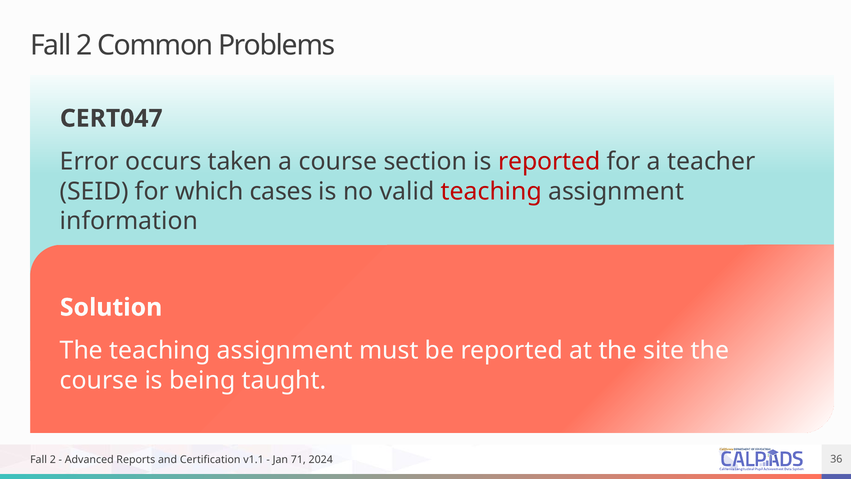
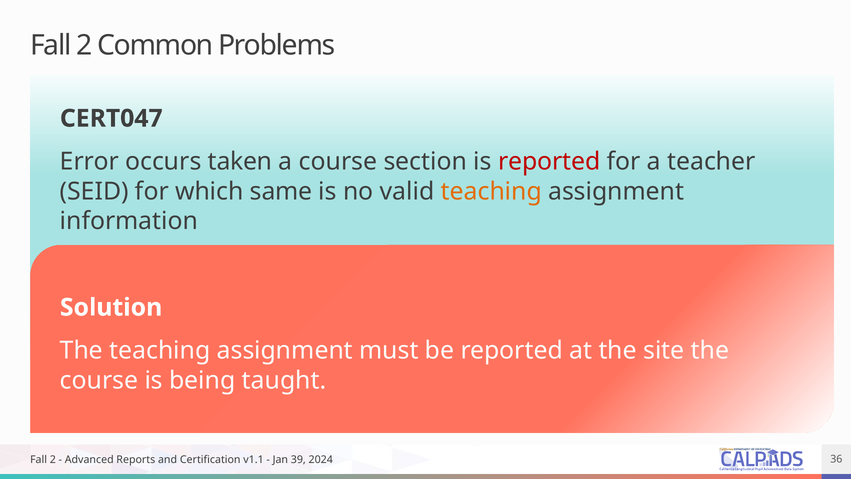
cases: cases -> same (281, 191)
teaching colour: red -> orange (491, 191)
71: 71 -> 39 (298, 459)
